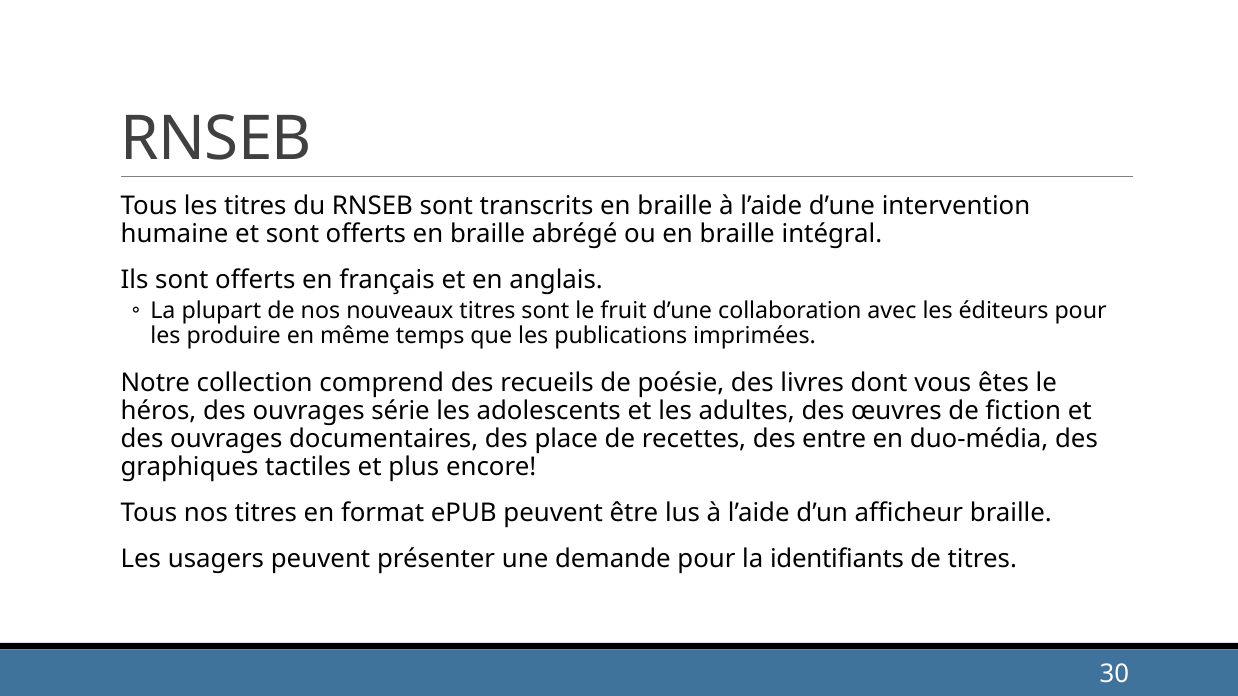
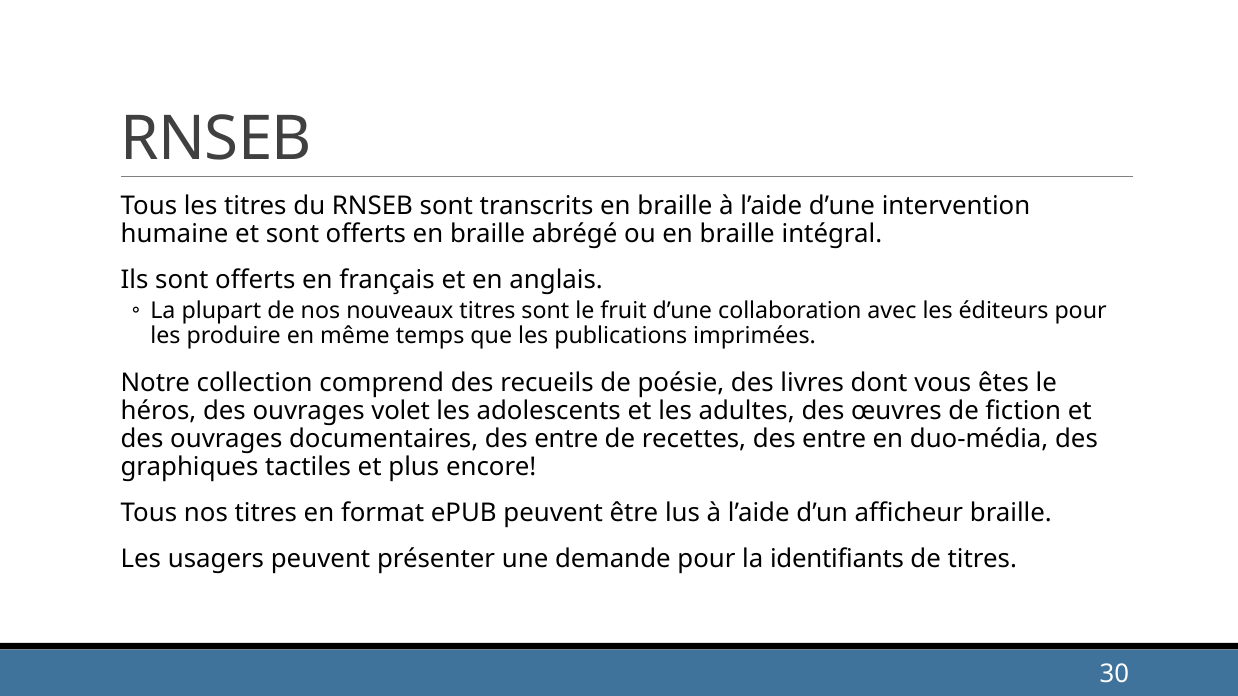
série: série -> volet (401, 411)
documentaires des place: place -> entre (566, 439)
